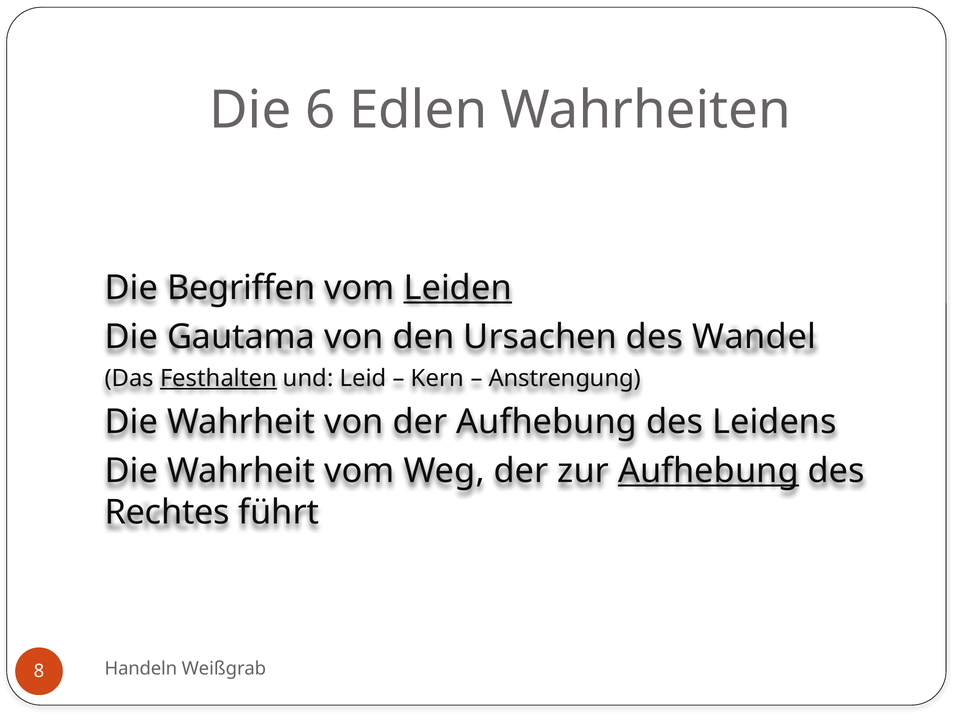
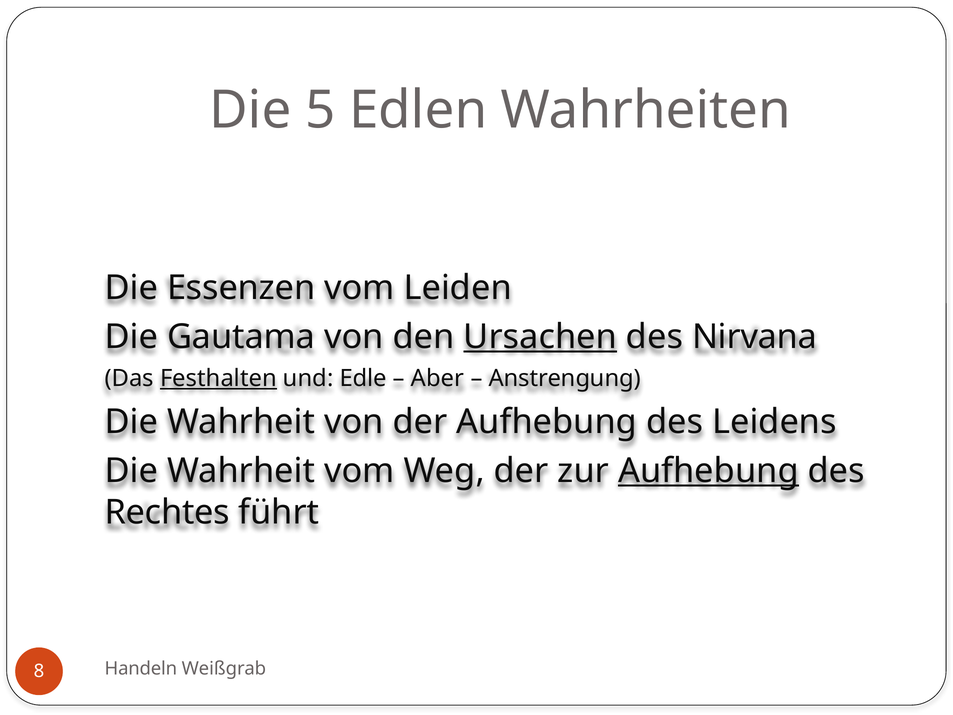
6: 6 -> 5 (320, 110)
Begriffen: Begriffen -> Essenzen (241, 288)
Leiden underline: present -> none (458, 288)
Ursachen underline: none -> present (540, 337)
Wandel: Wandel -> Nirvana (755, 337)
Leid: Leid -> Edle (363, 378)
Kern: Kern -> Aber (438, 378)
